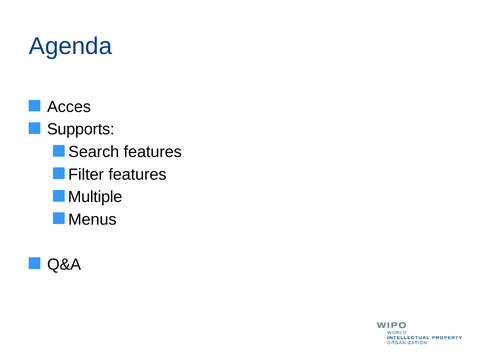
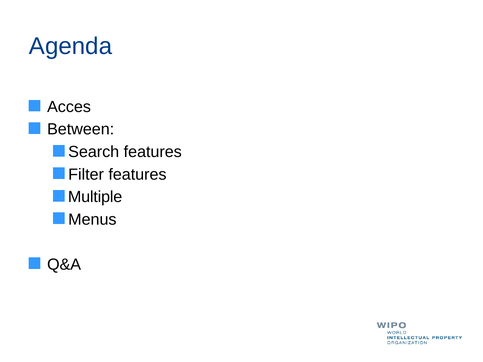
Supports: Supports -> Between (81, 129)
